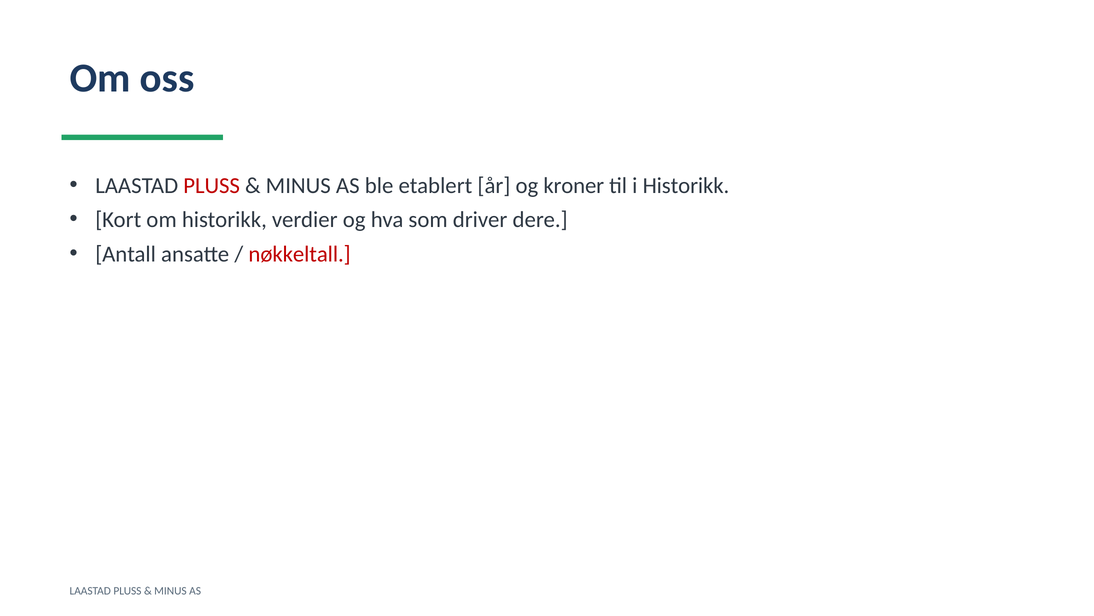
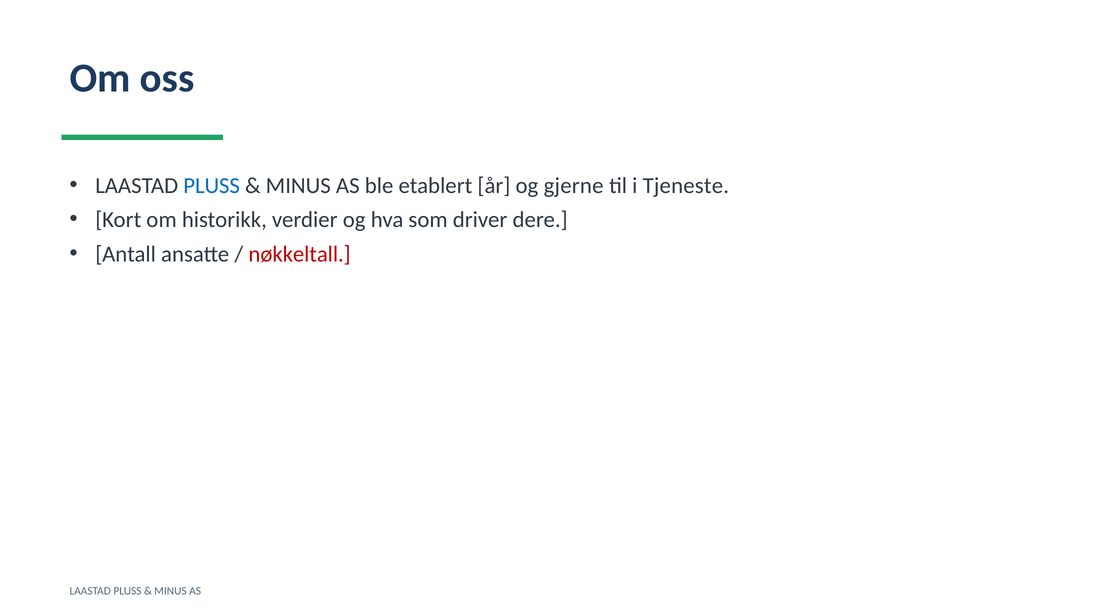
PLUSS colour: red -> blue (212, 185)
kroner: kroner -> gjerne (574, 185)
i Historikk: Historikk -> Tjeneste (686, 185)
